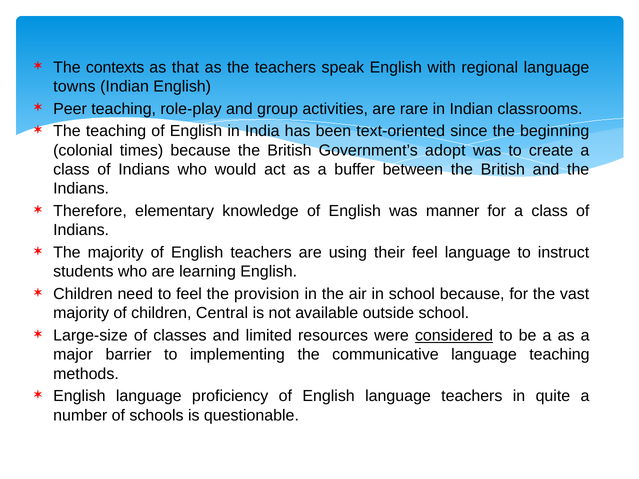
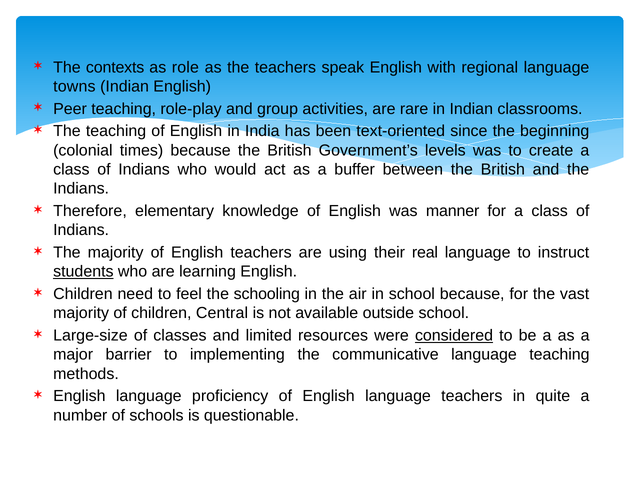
that: that -> role (185, 67)
adopt: adopt -> levels (445, 150)
their feel: feel -> real (425, 253)
students underline: none -> present (83, 272)
provision: provision -> schooling (267, 294)
